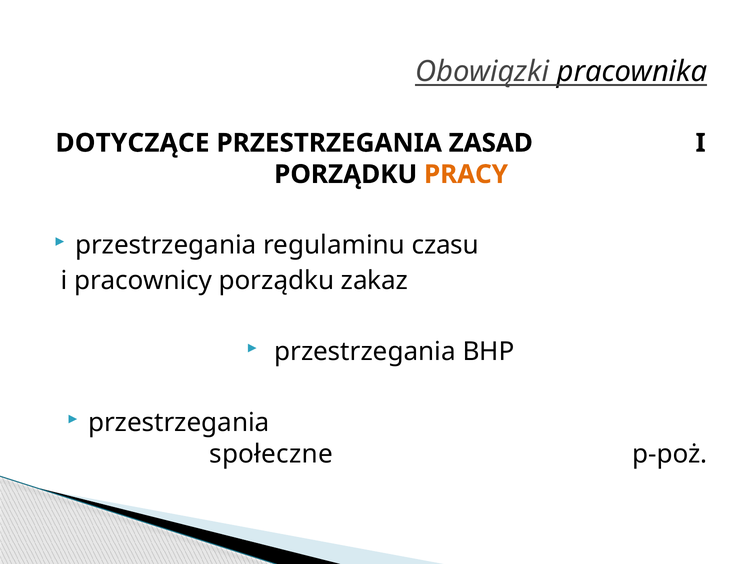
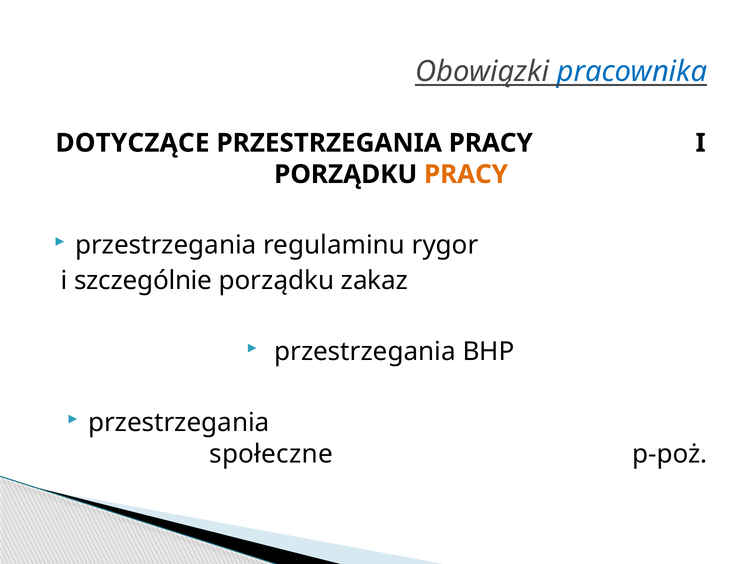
pracownika colour: black -> blue (632, 72)
PRZESTRZEGANIA ZASAD: ZASAD -> PRACY (491, 143)
czasu: czasu -> rygor (445, 245)
pracownicy: pracownicy -> szczególnie (143, 281)
